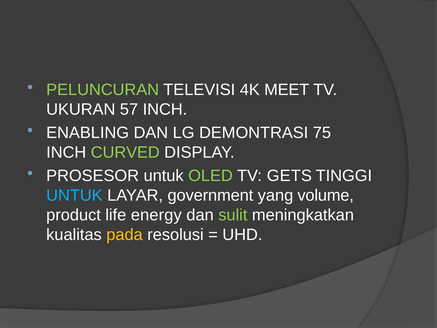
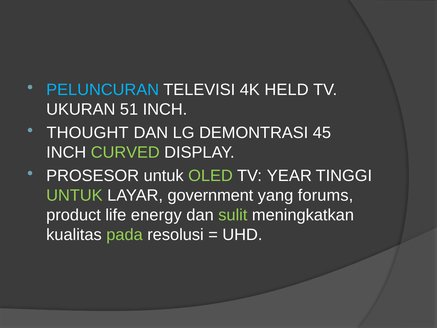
PELUNCURAN colour: light green -> light blue (103, 90)
MEET: MEET -> HELD (287, 90)
57: 57 -> 51 (129, 109)
ENABLING: ENABLING -> THOUGHT (88, 133)
75: 75 -> 45 (322, 133)
GETS: GETS -> YEAR (289, 176)
UNTUK colour: light blue -> light green (74, 195)
volume: volume -> forums (326, 195)
pada colour: yellow -> light green (125, 235)
